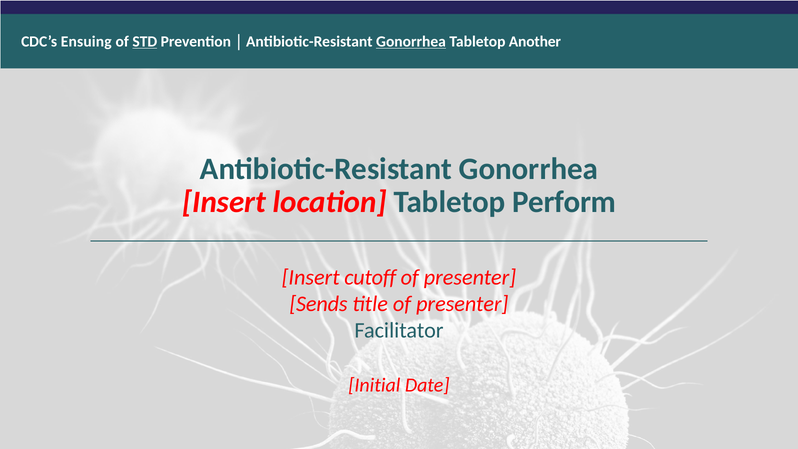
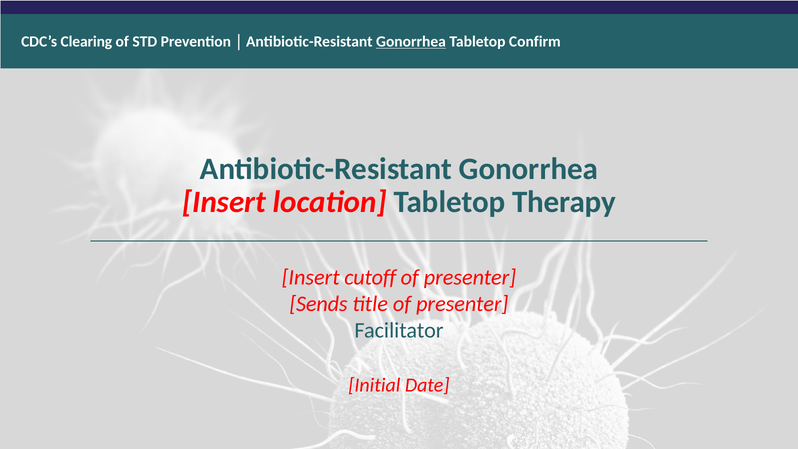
Ensuing: Ensuing -> Clearing (86, 42)
STD underline: present -> none (145, 42)
Another: Another -> Confirm (535, 42)
Perform: Perform -> Therapy (564, 202)
